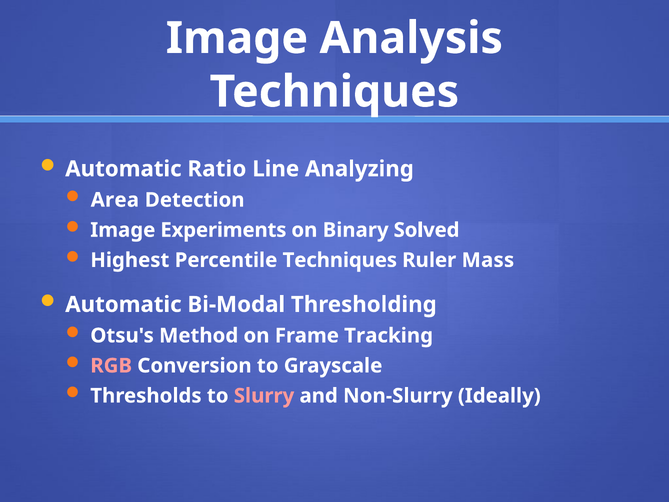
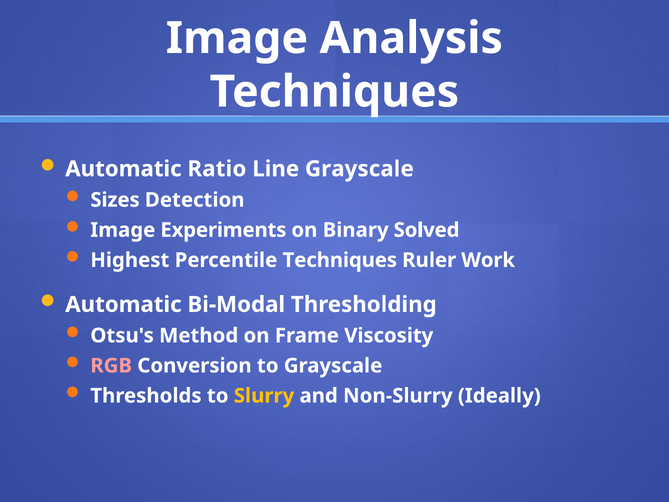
Line Analyzing: Analyzing -> Grayscale (359, 169)
Area: Area -> Sizes (115, 200)
Mass: Mass -> Work (488, 260)
Tracking: Tracking -> Viscosity (389, 335)
Slurry colour: pink -> yellow (264, 396)
